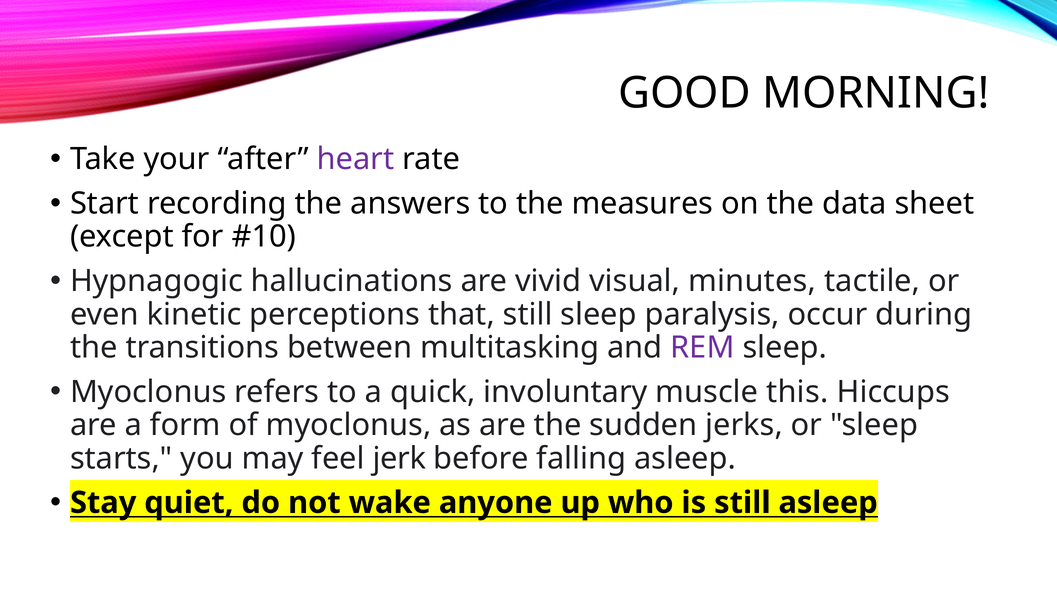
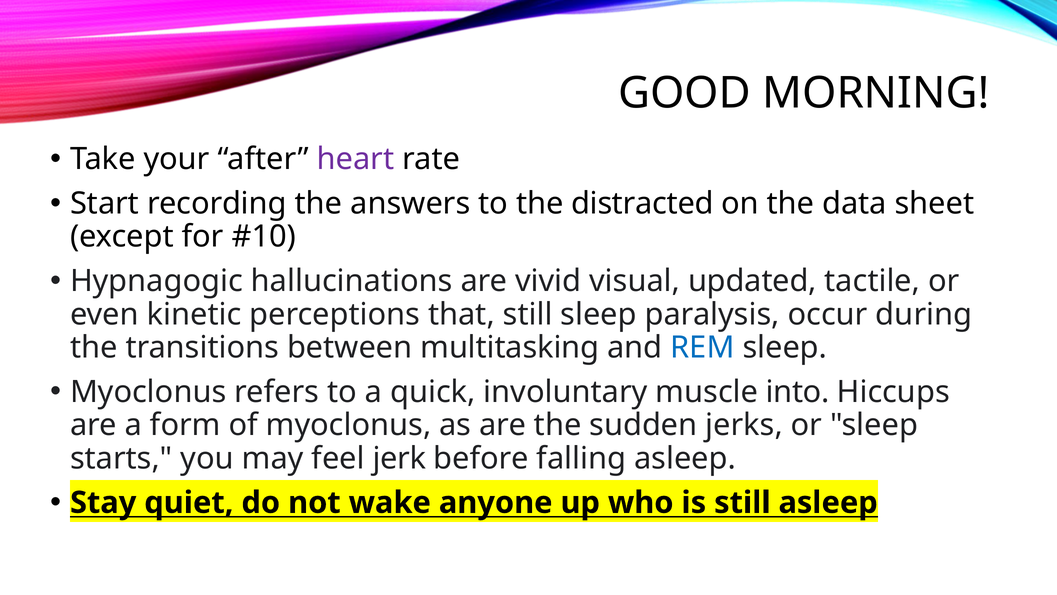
measures: measures -> distracted (642, 203)
minutes: minutes -> updated (752, 281)
REM colour: purple -> blue (702, 347)
this: this -> into (798, 392)
